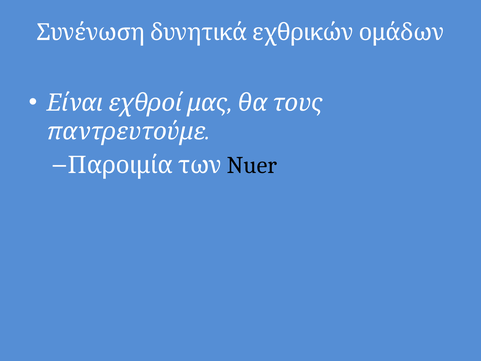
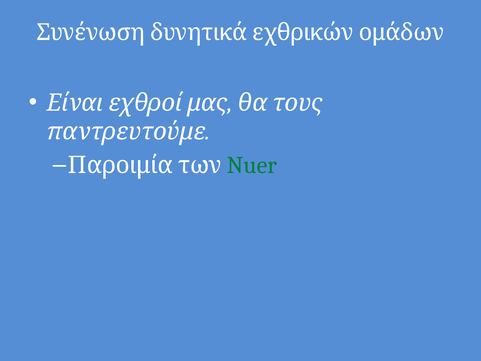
Nuer colour: black -> green (252, 165)
